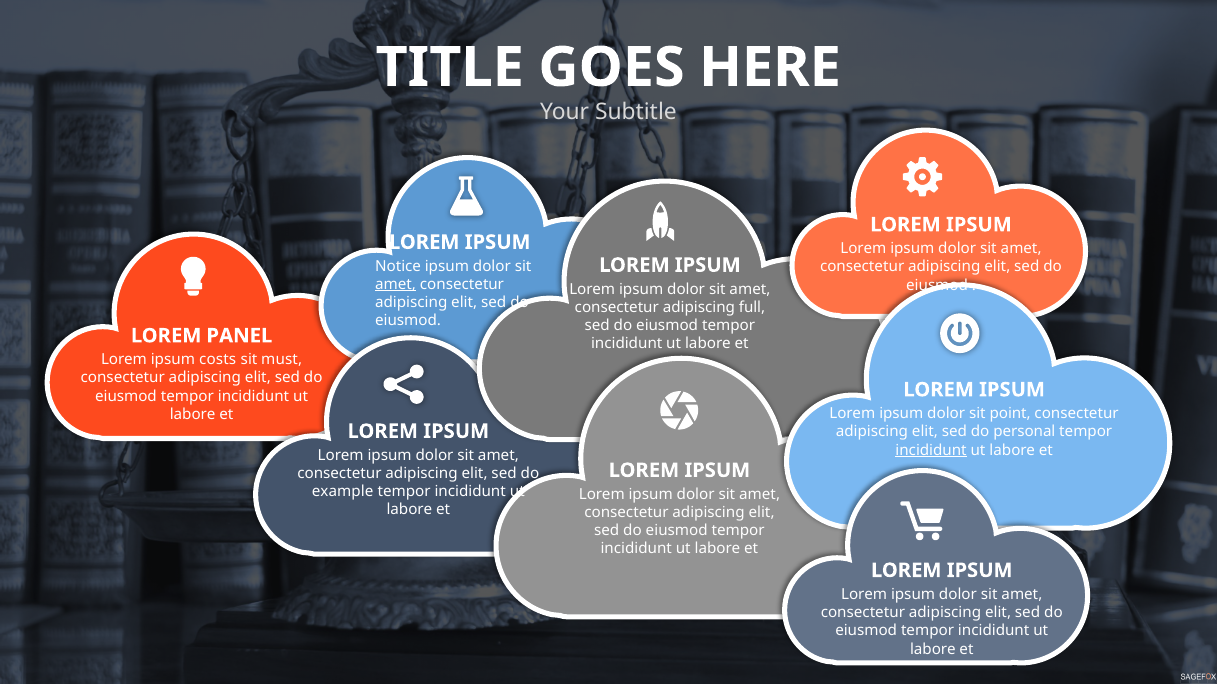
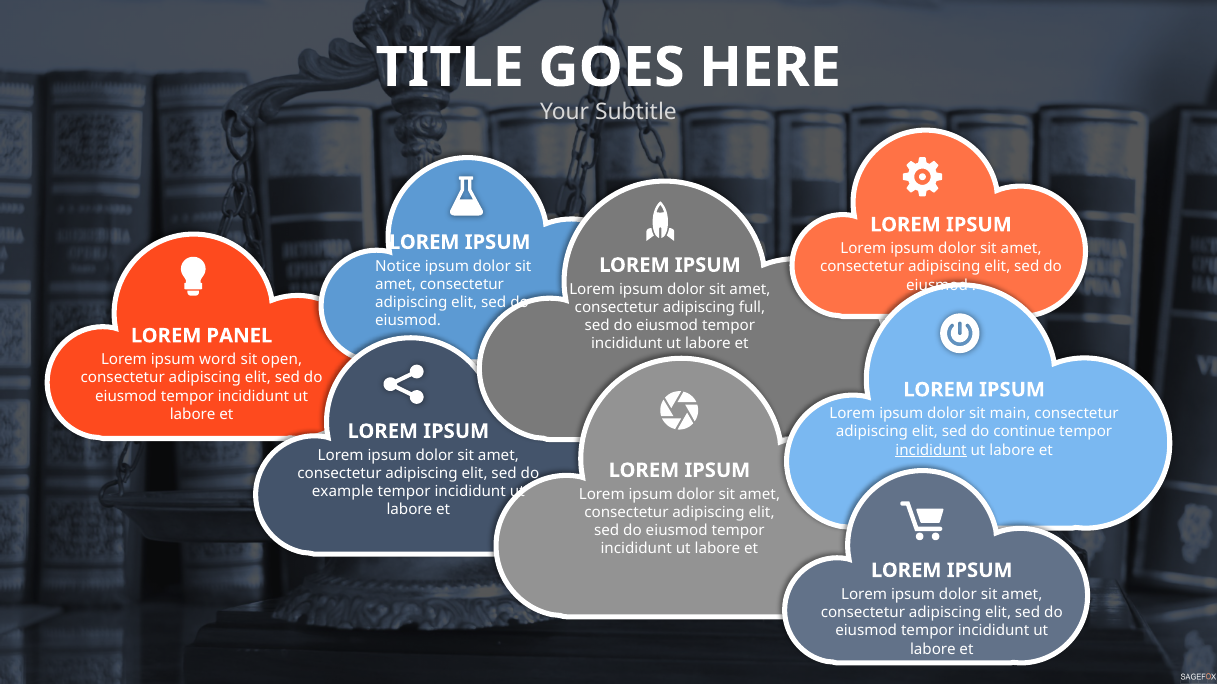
amet underline: present -> none (396, 285)
costs: costs -> word (218, 360)
must: must -> open (282, 360)
point: point -> main (1010, 414)
personal: personal -> continue (1024, 432)
